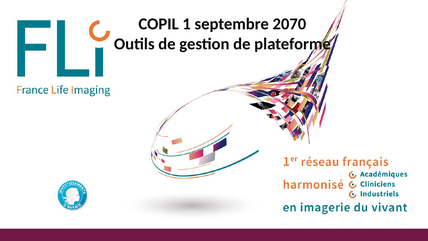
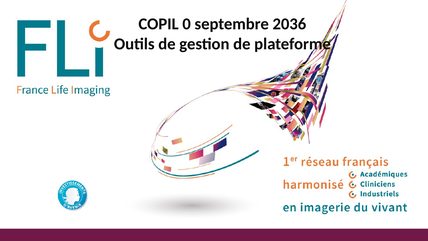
1: 1 -> 0 (187, 24)
2070: 2070 -> 2036 (289, 24)
